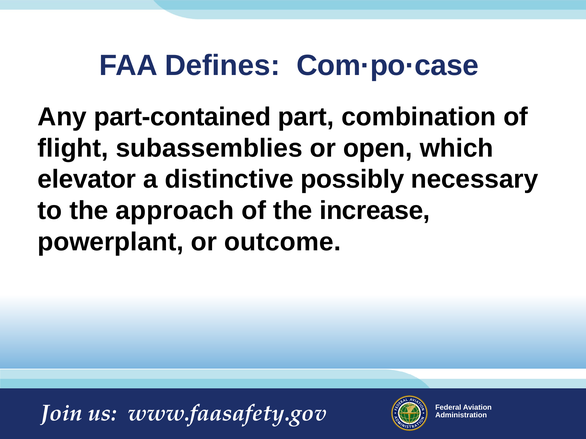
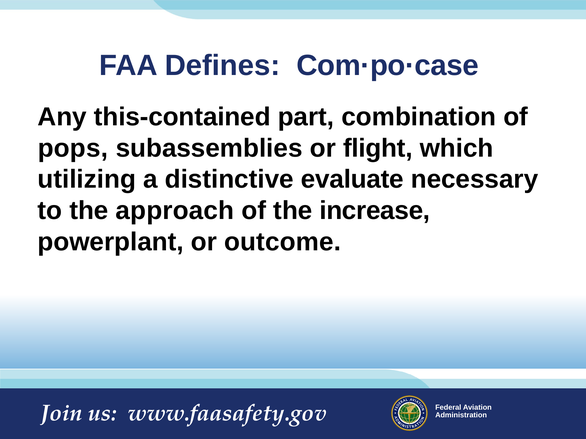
part-contained: part-contained -> this-contained (182, 117)
flight: flight -> pops (73, 148)
open: open -> flight (378, 148)
elevator: elevator -> utilizing (87, 180)
possibly: possibly -> evaluate (352, 180)
